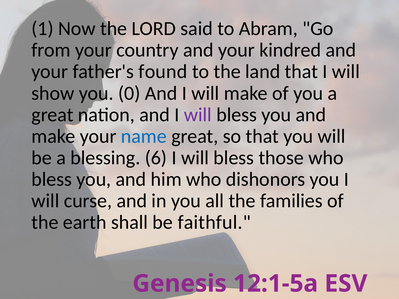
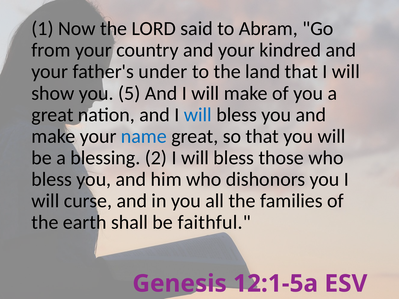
found: found -> under (163, 72)
0: 0 -> 5 (129, 93)
will colour: purple -> blue (198, 115)
6: 6 -> 2 (156, 158)
